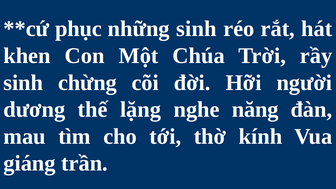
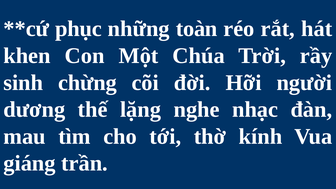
những sinh: sinh -> toàn (197, 29)
năng: năng -> nhạc (255, 109)
